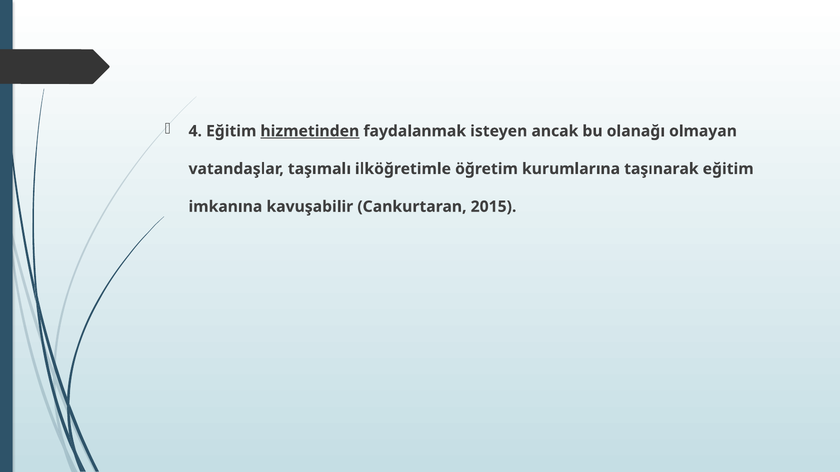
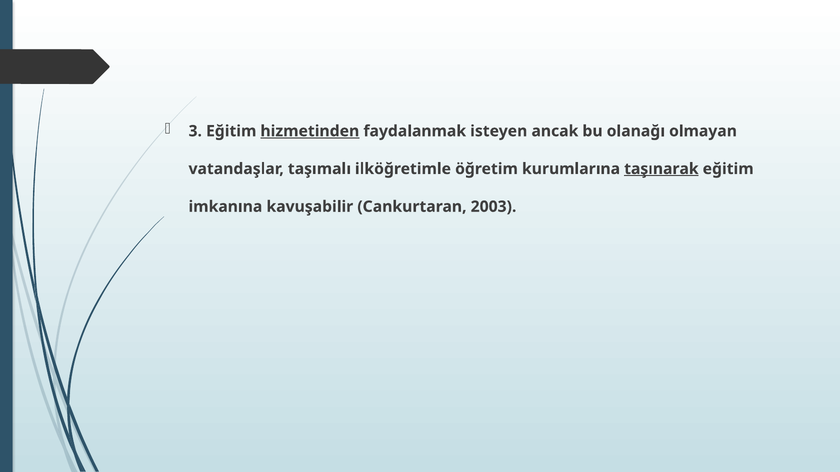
4: 4 -> 3 (195, 131)
taşınarak underline: none -> present (661, 169)
2015: 2015 -> 2003 (494, 207)
